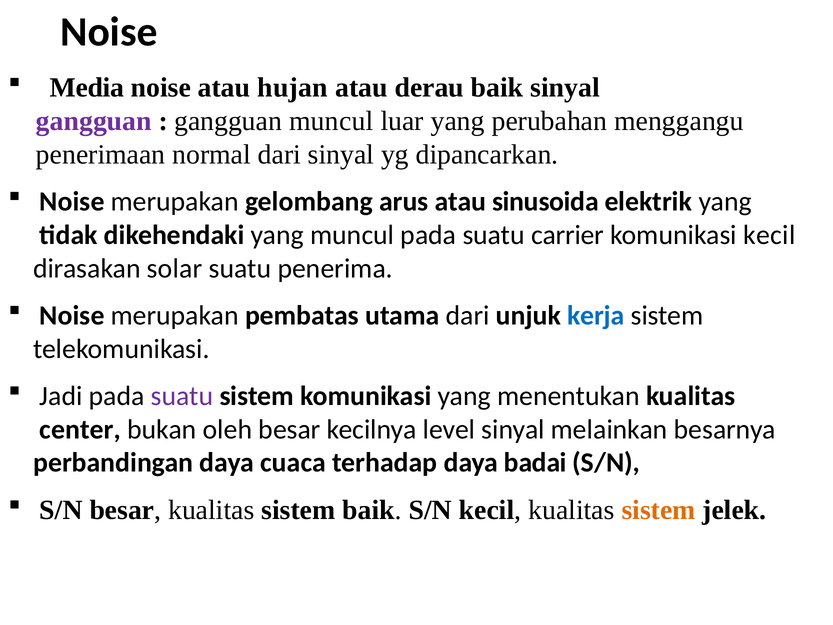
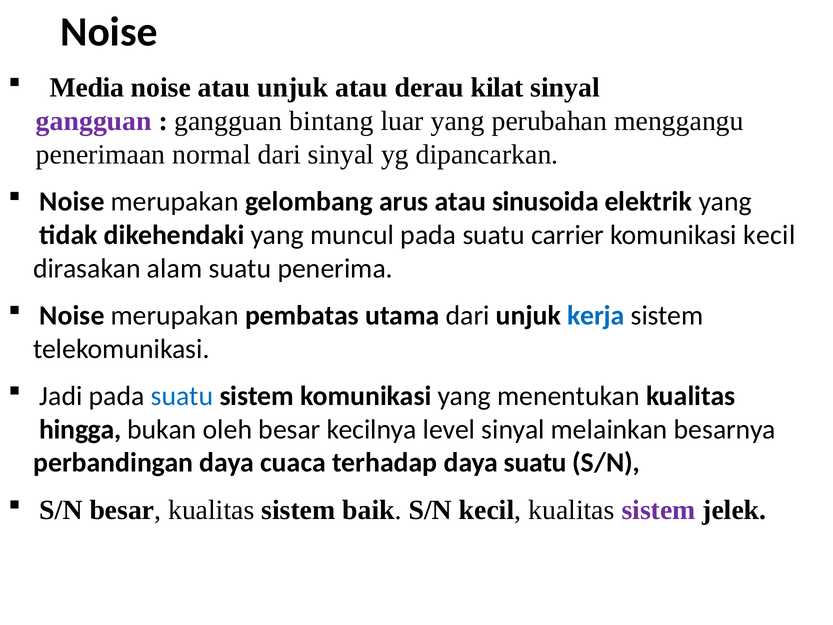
atau hujan: hujan -> unjuk (293, 88)
derau baik: baik -> kilat (497, 88)
gangguan muncul: muncul -> bintang (331, 121)
solar: solar -> alam (175, 268)
suatu colour: purple -> blue (182, 396)
center: center -> hingga (80, 429)
daya badai: badai -> suatu (535, 463)
sistem colour: orange -> purple (659, 510)
